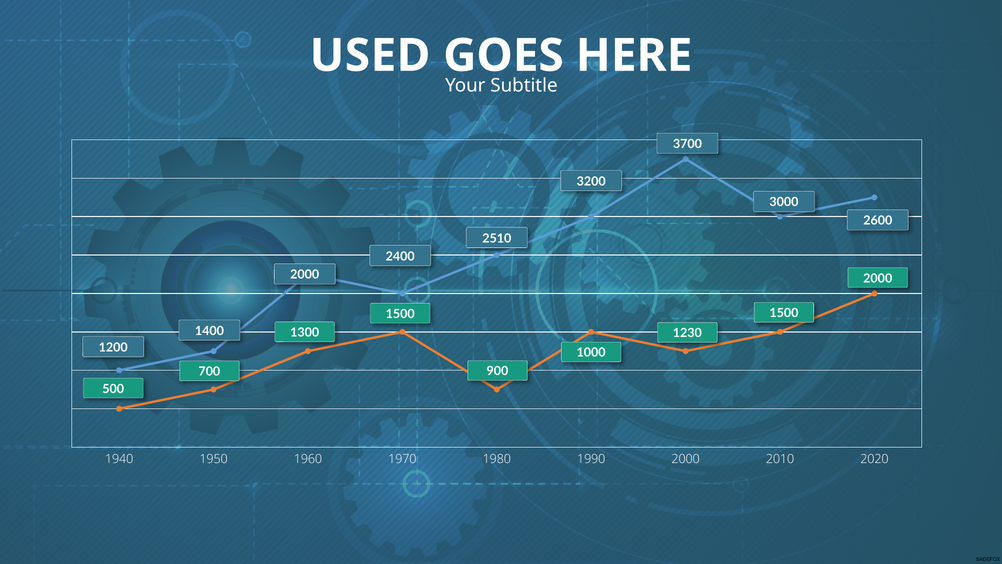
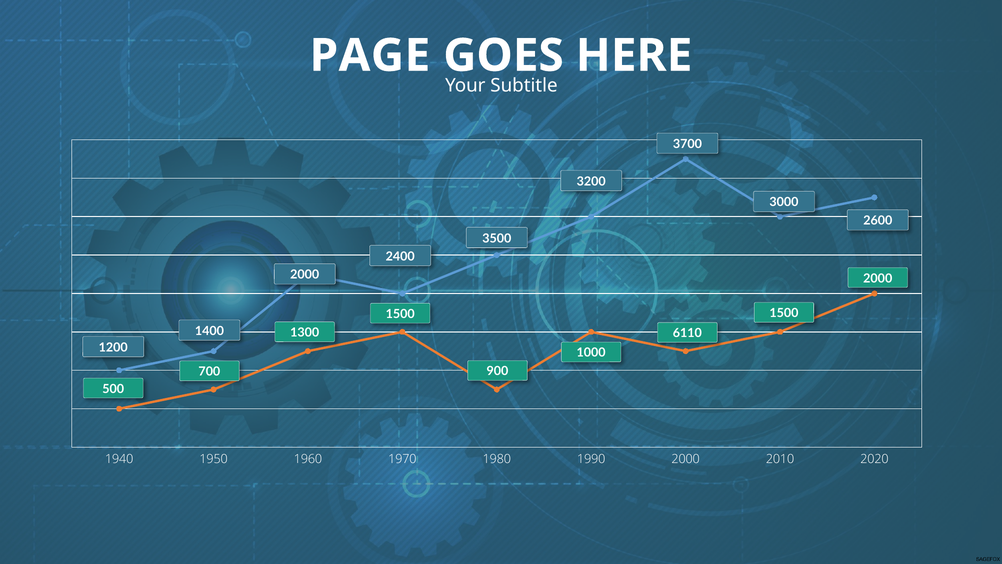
USED: USED -> PAGE (370, 56)
2510: 2510 -> 3500 (497, 238)
1230: 1230 -> 6110 (687, 333)
